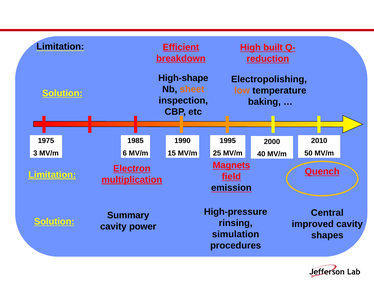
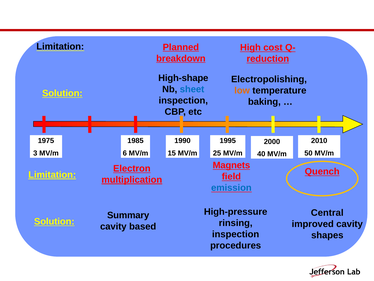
Efficient: Efficient -> Planned (181, 47)
built: built -> cost (273, 48)
sheet colour: orange -> blue (192, 89)
emission colour: black -> blue (231, 188)
power: power -> based (143, 226)
simulation: simulation -> inspection (236, 234)
